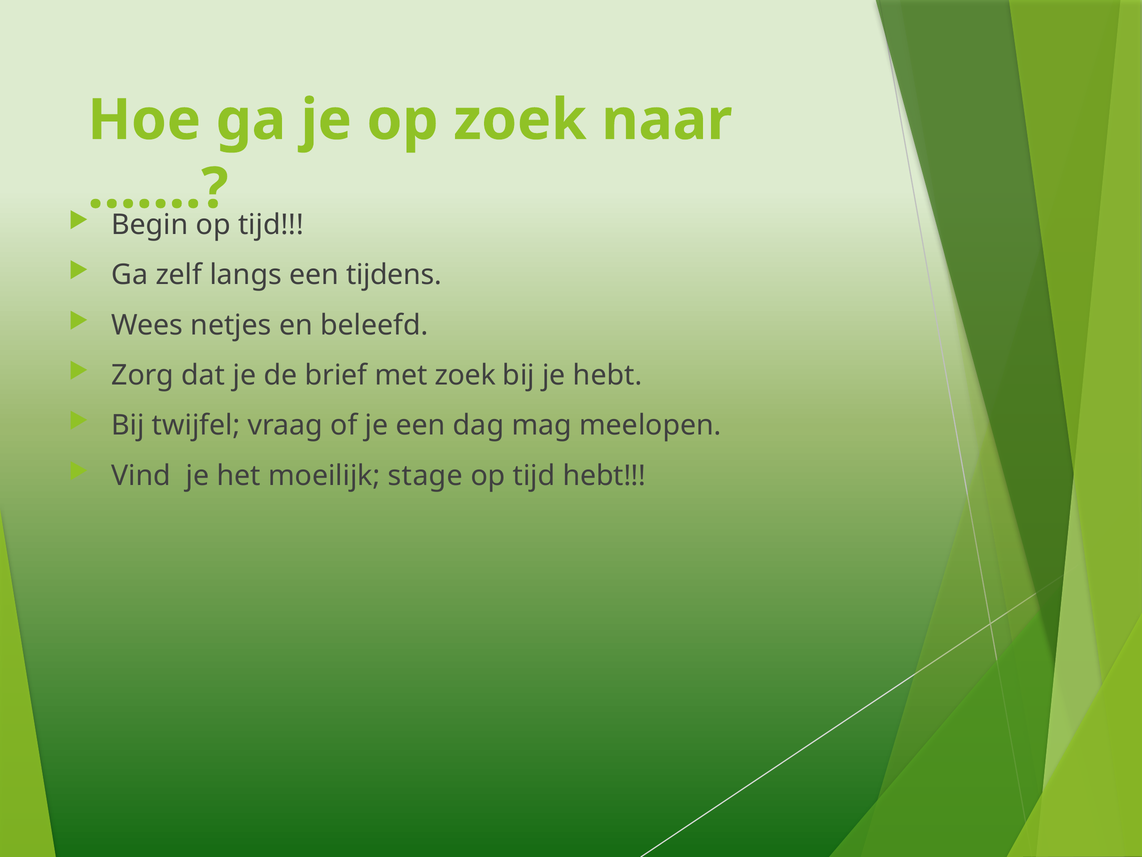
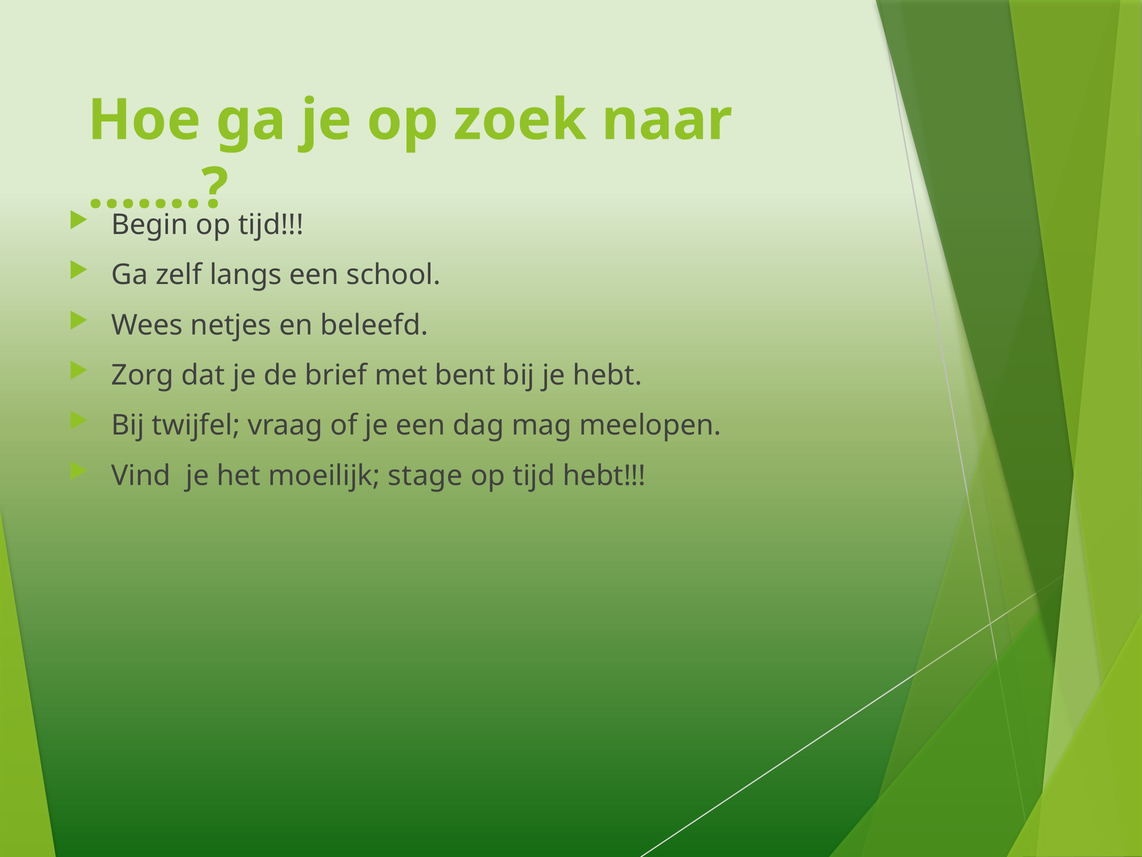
tijdens: tijdens -> school (394, 275)
met zoek: zoek -> bent (465, 375)
